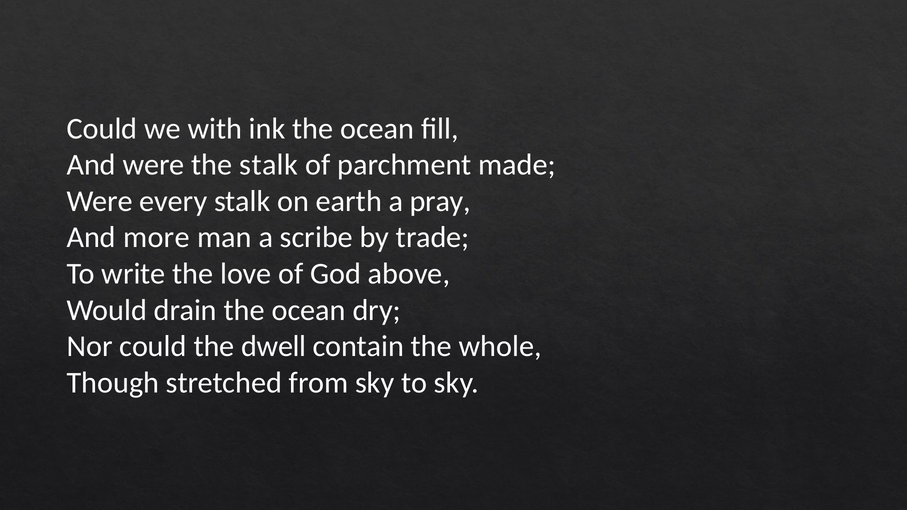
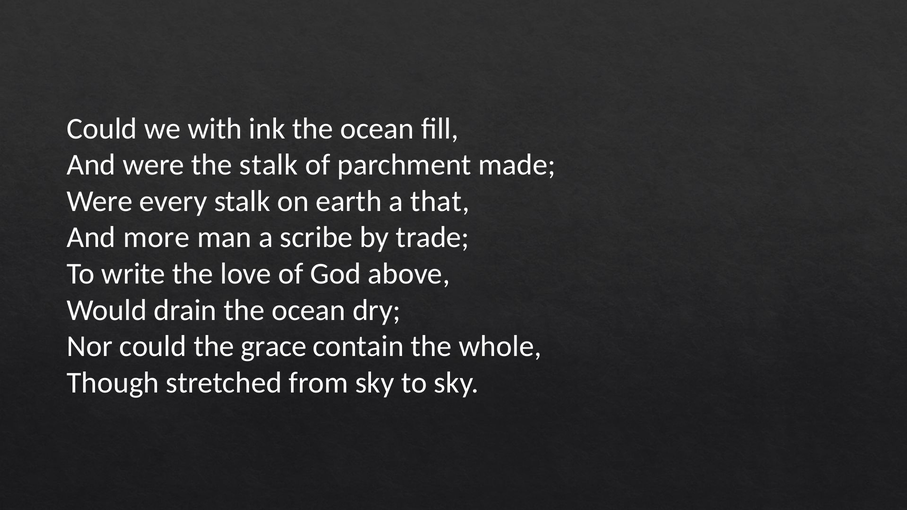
pray: pray -> that (440, 201)
dwell: dwell -> grace (274, 346)
